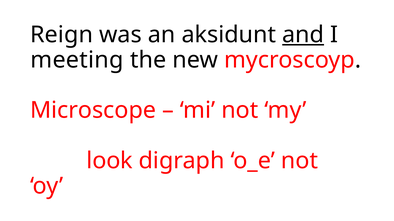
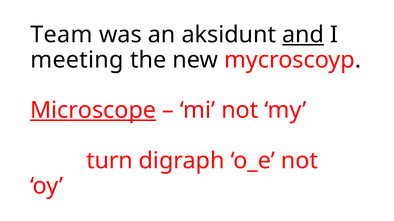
Reign: Reign -> Team (61, 35)
Microscope underline: none -> present (93, 111)
look: look -> turn (110, 161)
